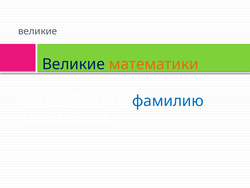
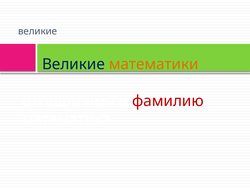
фамилию colour: blue -> red (168, 101)
